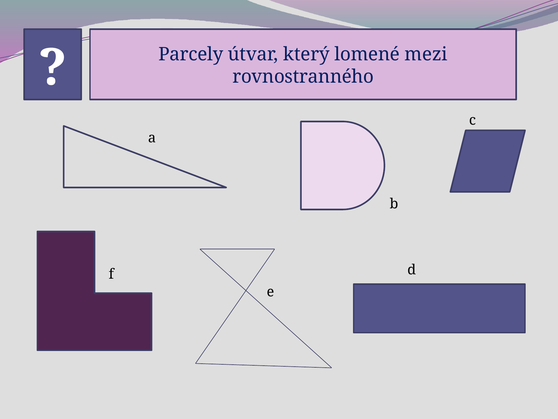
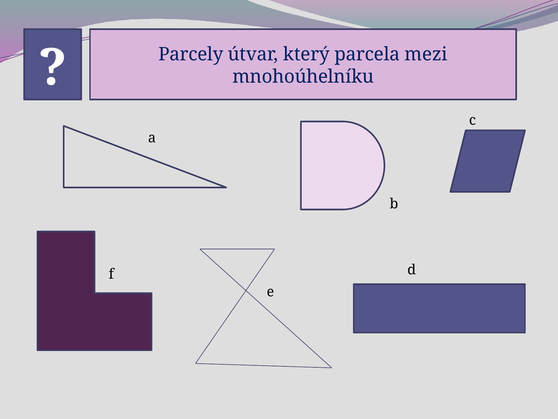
lomené: lomené -> parcela (367, 54)
rovnostranného: rovnostranného -> mnohoúhelníku (303, 77)
